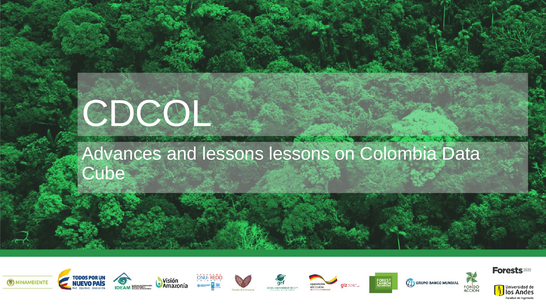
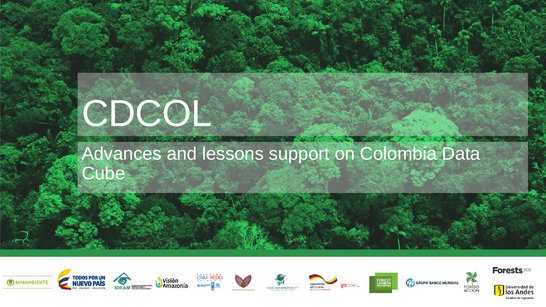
lessons lessons: lessons -> support (299, 154)
